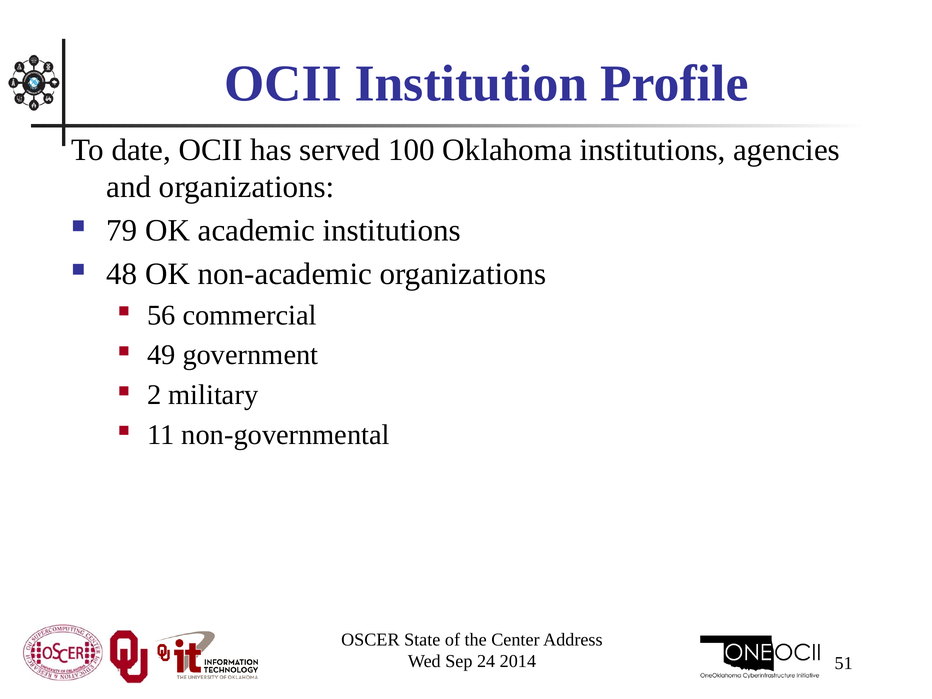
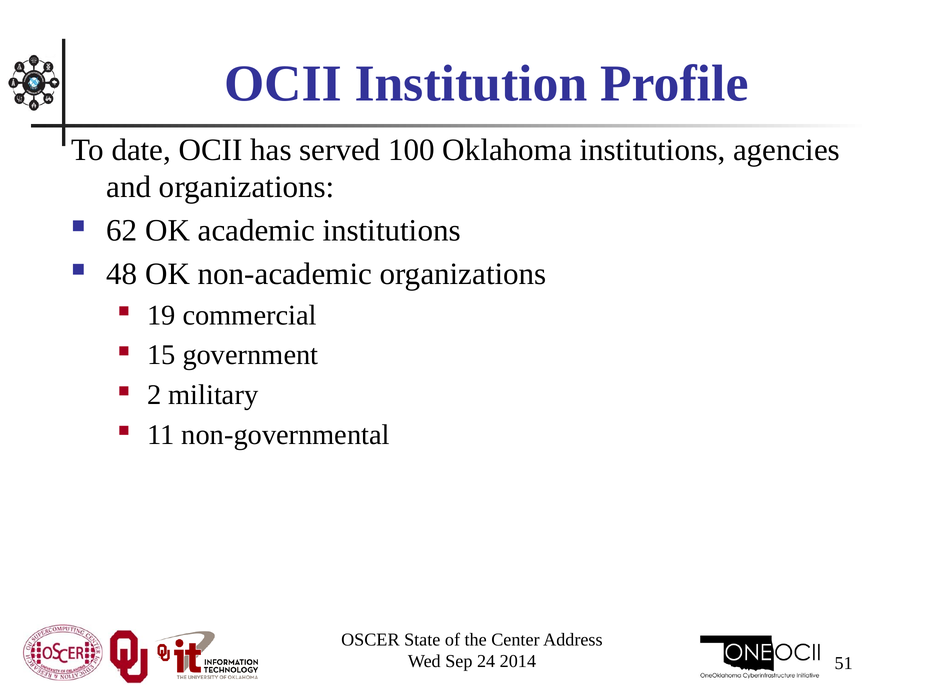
79: 79 -> 62 (122, 231)
56: 56 -> 19 (161, 315)
49: 49 -> 15 (161, 355)
